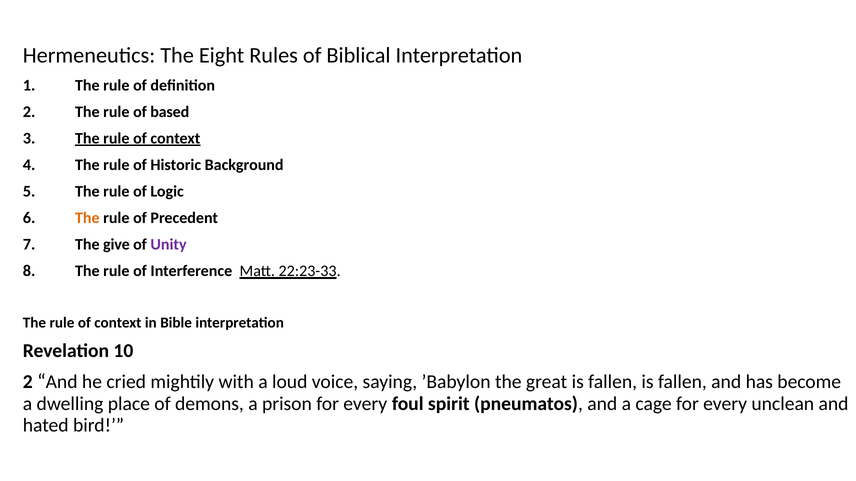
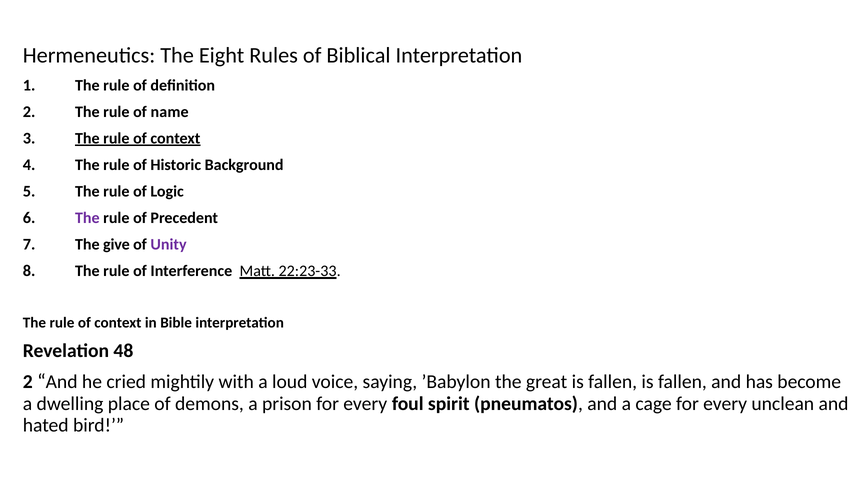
based: based -> name (170, 112)
The colour: orange -> purple (87, 218)
10: 10 -> 48 (123, 351)
